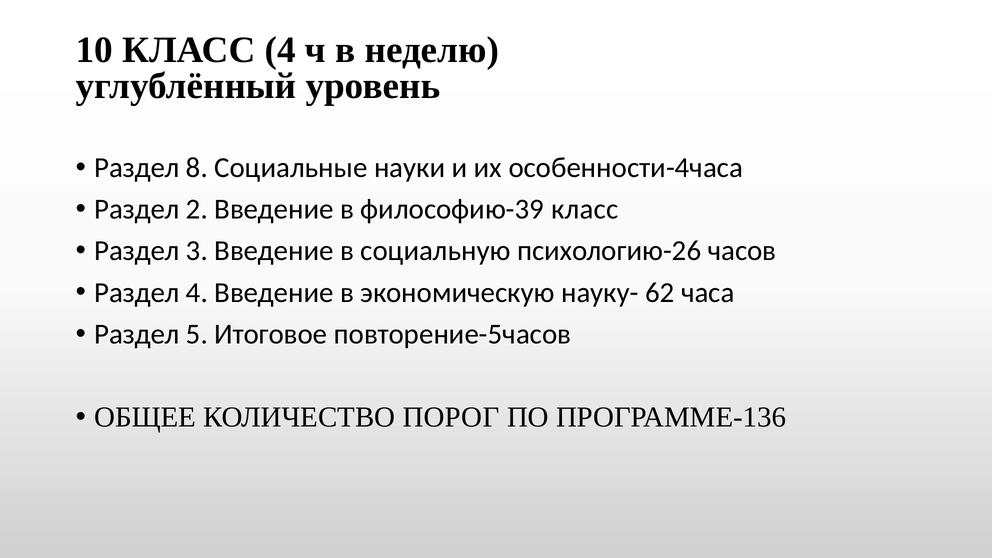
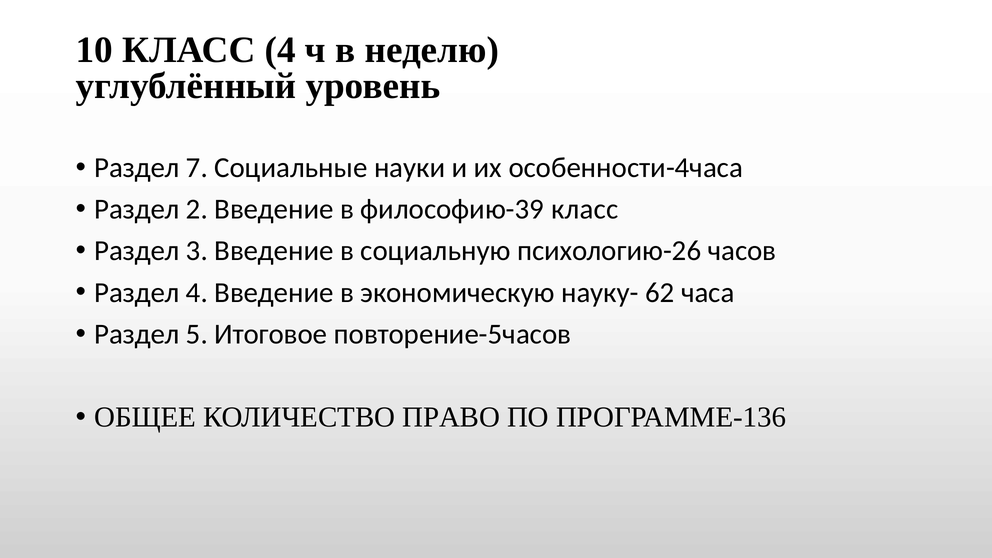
8: 8 -> 7 (197, 168)
ПОРОГ: ПОРОГ -> ПРАВО (451, 417)
